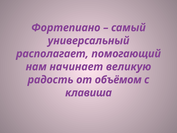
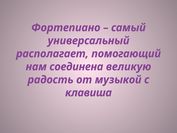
начинает: начинает -> соединена (76, 67)
объёмом: объёмом -> музыкой (118, 80)
